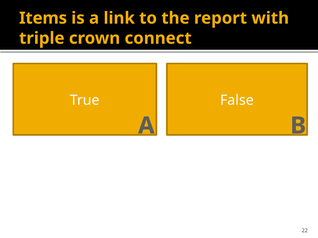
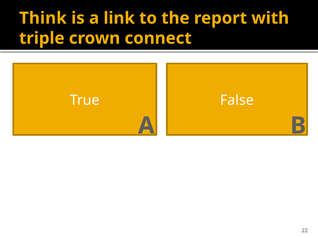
Items: Items -> Think (43, 18)
